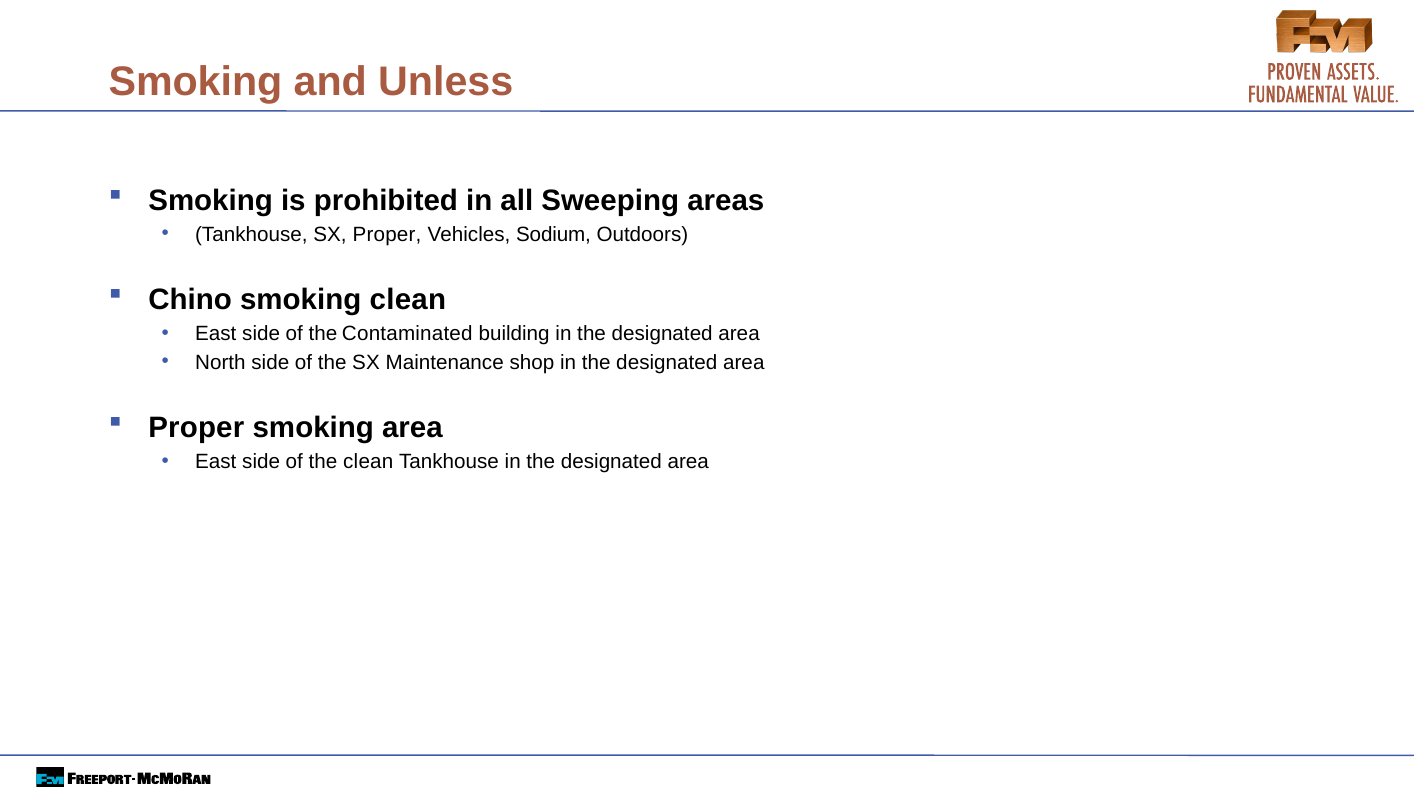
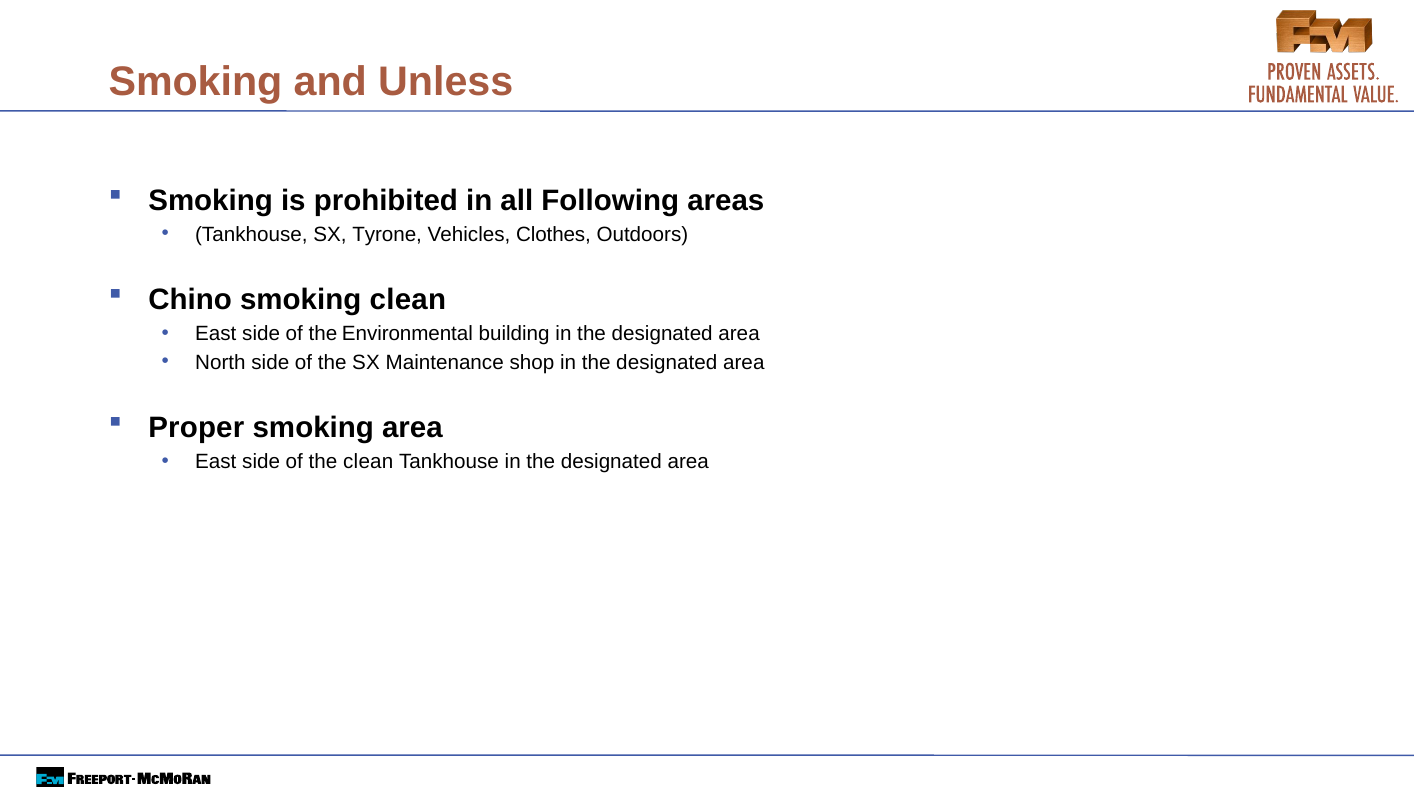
Sweeping: Sweeping -> Following (610, 200)
SX Proper: Proper -> Tyrone (387, 234)
Sodium: Sodium -> Clothes (553, 234)
Contaminated: Contaminated -> Environmental (407, 333)
